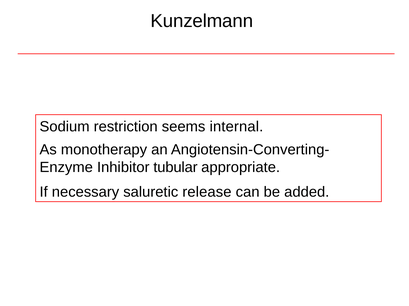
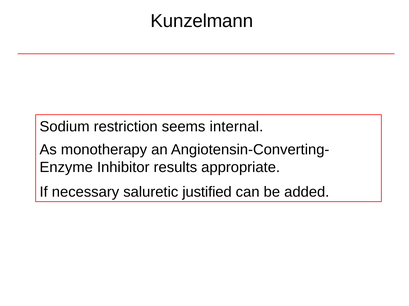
tubular: tubular -> results (175, 168)
release: release -> justified (207, 192)
